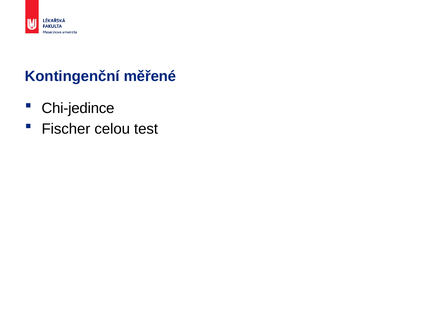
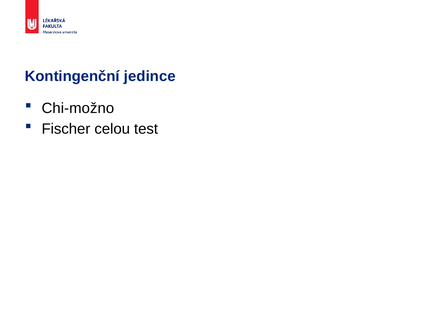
měřené: měřené -> jedince (150, 76)
Chi-jedince: Chi-jedince -> Chi-možno (78, 108)
